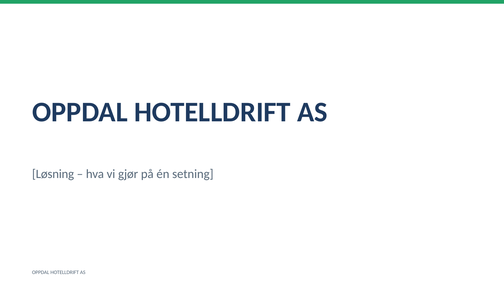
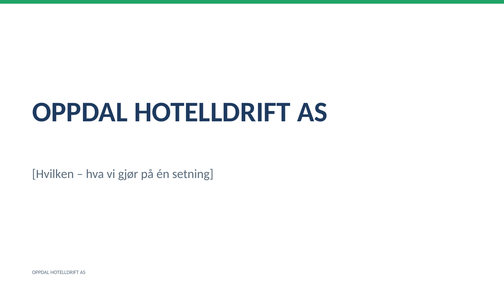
Løsning: Løsning -> Hvilken (53, 174)
